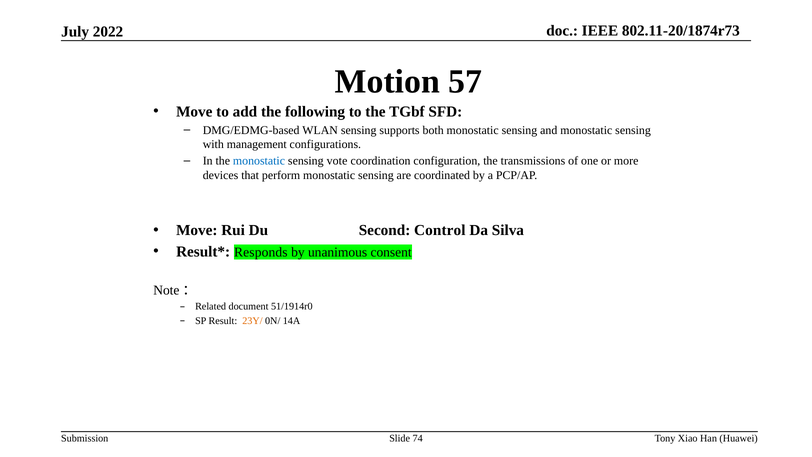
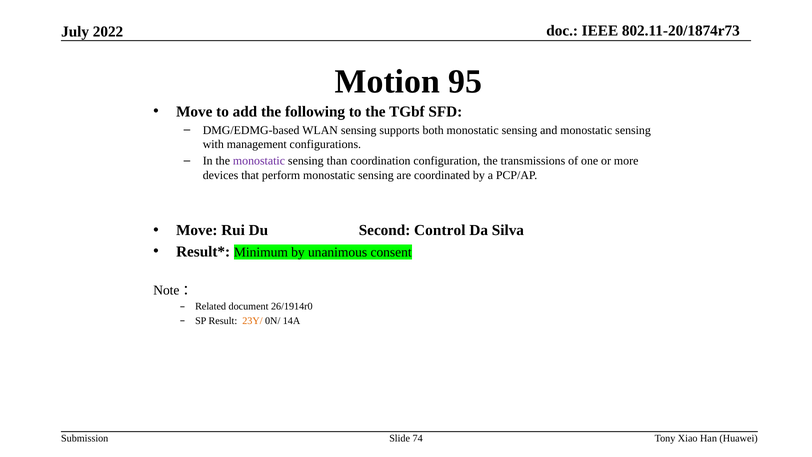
57: 57 -> 95 (465, 82)
monostatic colour: blue -> purple (259, 161)
vote: vote -> than (337, 161)
Responds: Responds -> Minimum (261, 252)
51/1914r0: 51/1914r0 -> 26/1914r0 (292, 306)
